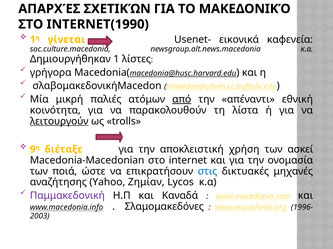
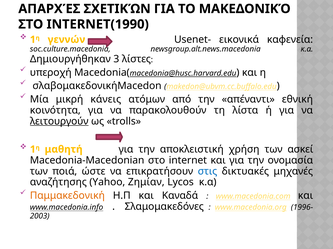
γίνεται: γίνεται -> γεννών (66, 40)
Δημιουργήθηκαν 1: 1 -> 3 (116, 59)
γρήγορα: γρήγορα -> υπεροχή (51, 73)
παλιές: παλιές -> κάνεις (106, 100)
από underline: present -> none (182, 100)
9: 9 -> 1 (33, 150)
διέταξε: διέταξε -> μαθητή (64, 150)
Παμμακεδονική colour: purple -> orange (67, 196)
